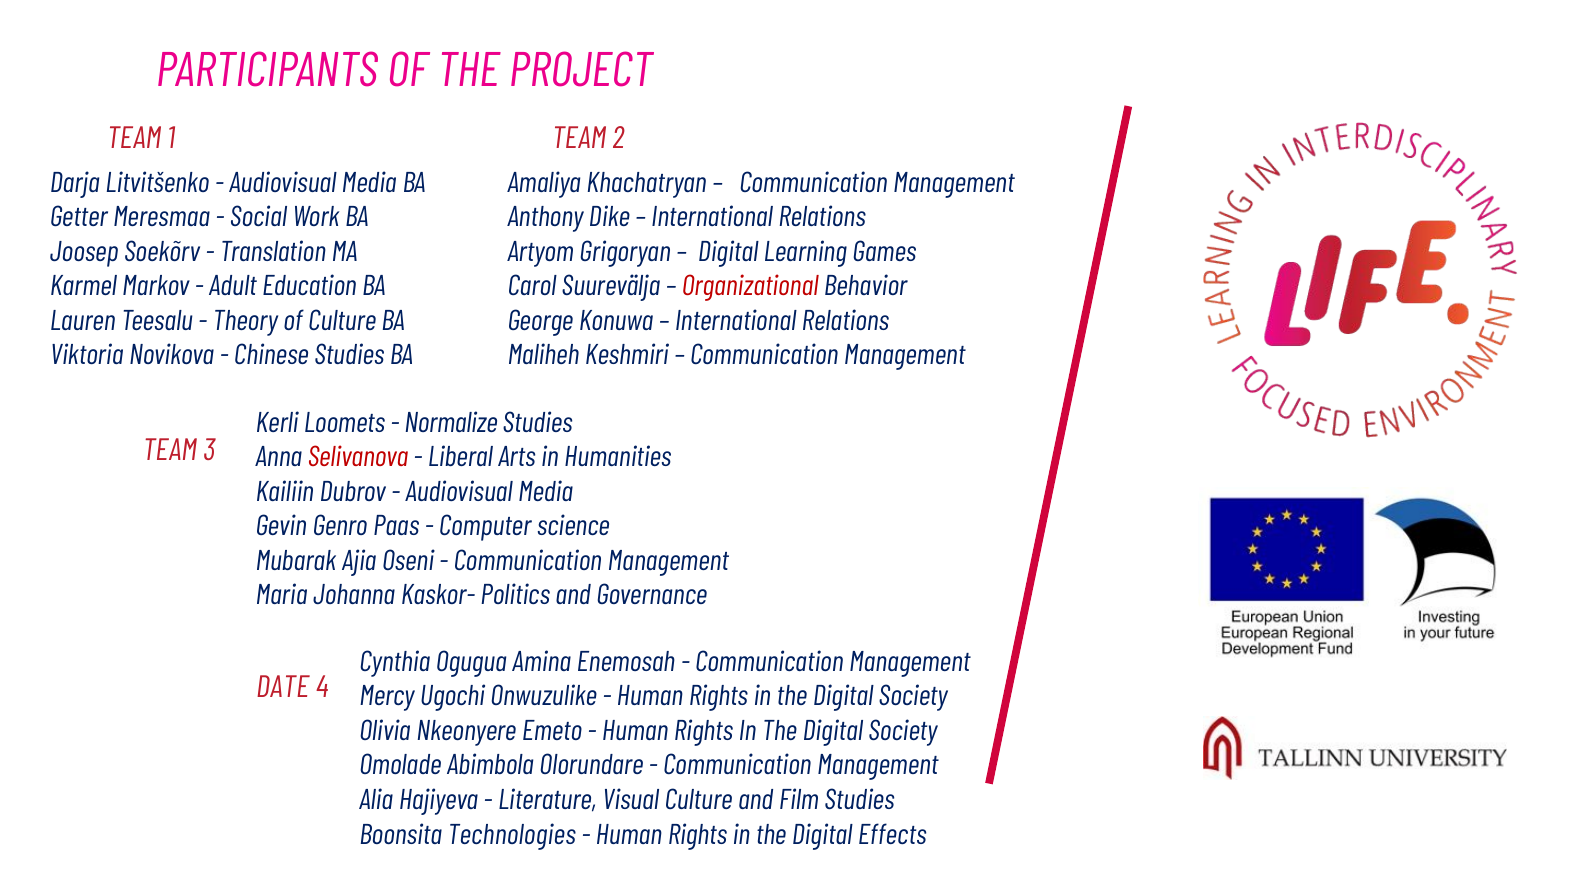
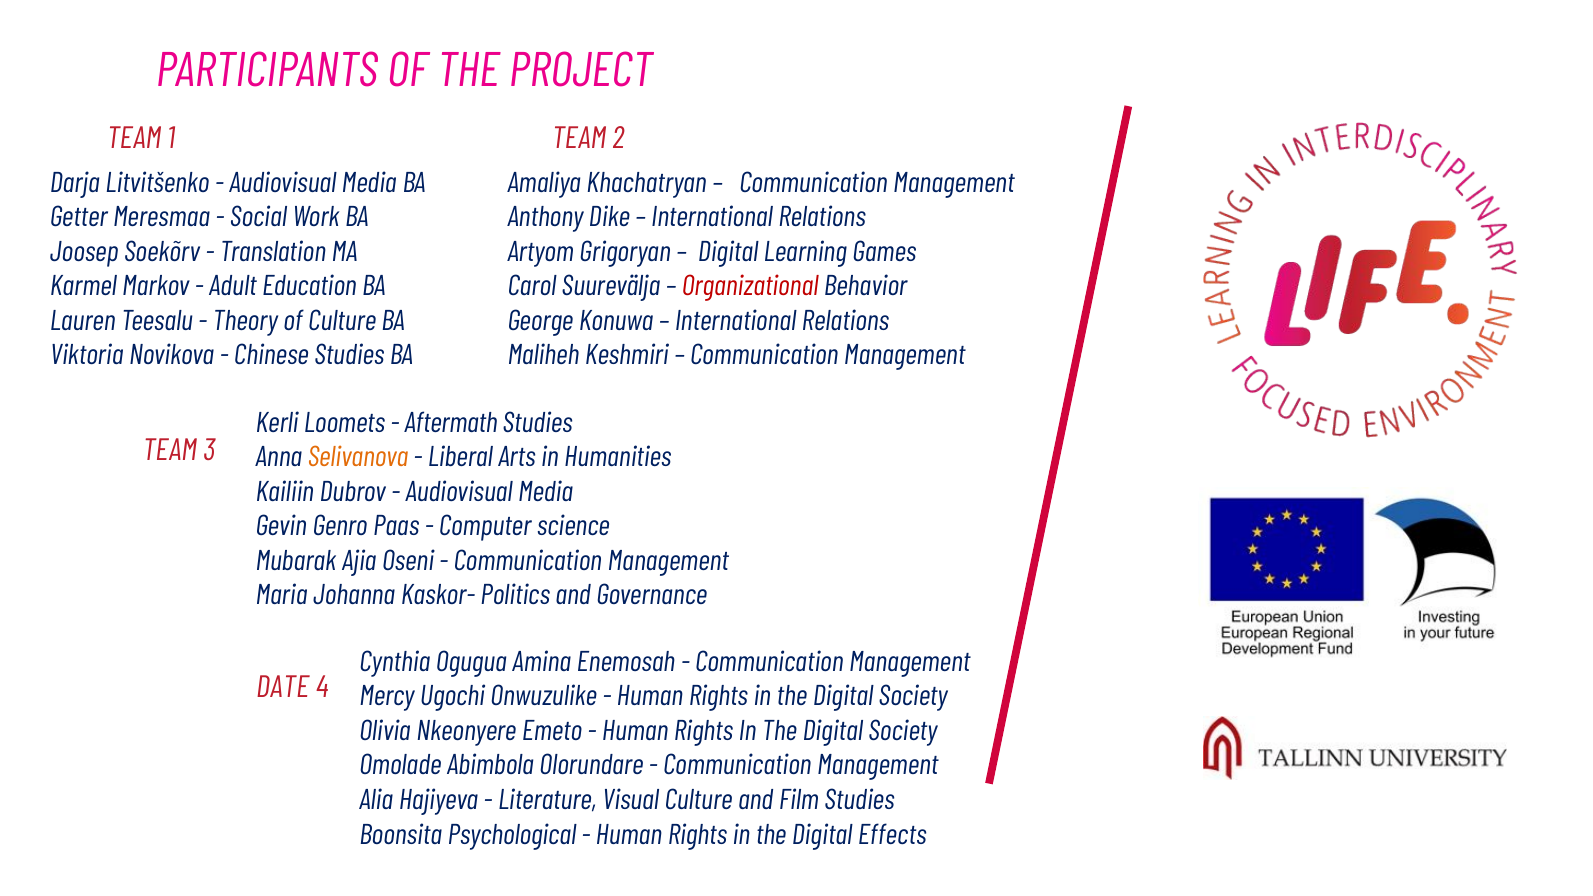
Normalize: Normalize -> Aftermath (451, 423)
Selivanova colour: red -> orange (358, 457)
Technologies: Technologies -> Psychological (512, 835)
